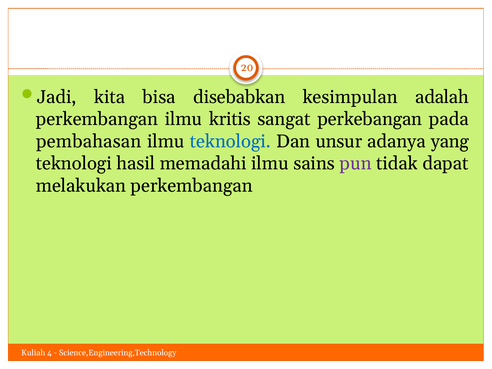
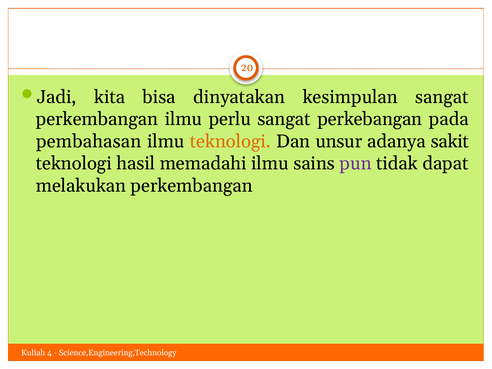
disebabkan: disebabkan -> dinyatakan (239, 97)
kesimpulan adalah: adalah -> sangat (442, 97)
kritis: kritis -> perlu (230, 119)
teknologi colour: blue -> orange (230, 141)
yang: yang -> sakit (450, 141)
